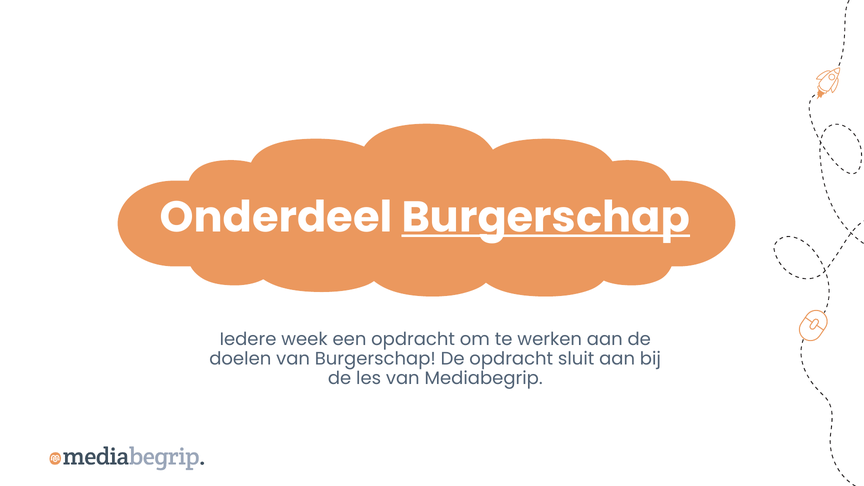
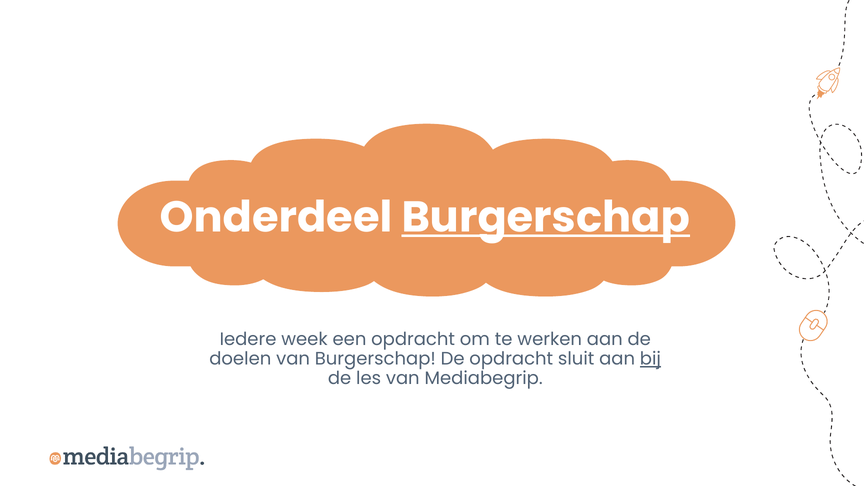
bij underline: none -> present (650, 359)
